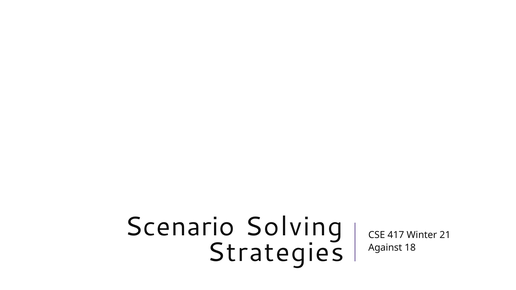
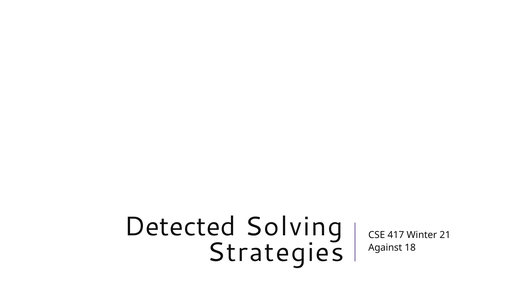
Scenario: Scenario -> Detected (180, 227)
